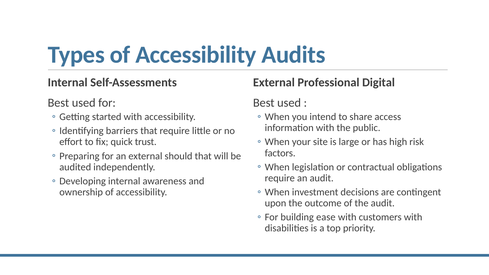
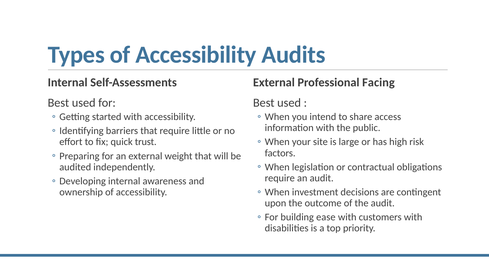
Digital: Digital -> Facing (378, 82)
should: should -> weight (179, 156)
